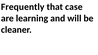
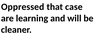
Frequently: Frequently -> Oppressed (23, 7)
